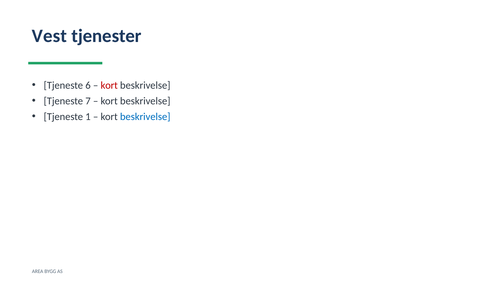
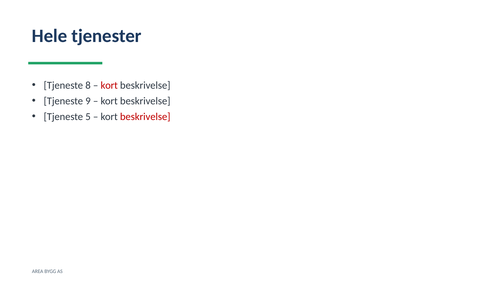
Vest: Vest -> Hele (50, 36)
6: 6 -> 8 (88, 85)
7: 7 -> 9 (88, 101)
1: 1 -> 5 (88, 116)
beskrivelse colour: blue -> red (145, 116)
